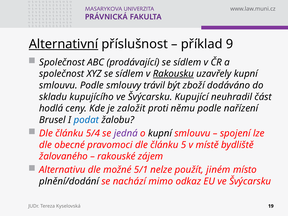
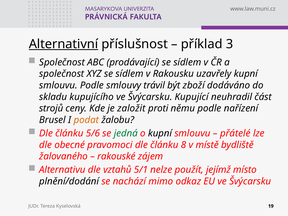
9: 9 -> 3 (230, 44)
Rakousku underline: present -> none (173, 74)
hodlá: hodlá -> strojů (51, 108)
podat colour: blue -> orange (86, 120)
5/4: 5/4 -> 5/6 (93, 133)
jedná colour: purple -> green (126, 133)
spojení: spojení -> přátelé (235, 133)
5: 5 -> 8 (184, 145)
možné: možné -> vztahů (117, 170)
jiném: jiném -> jejímž (218, 170)
